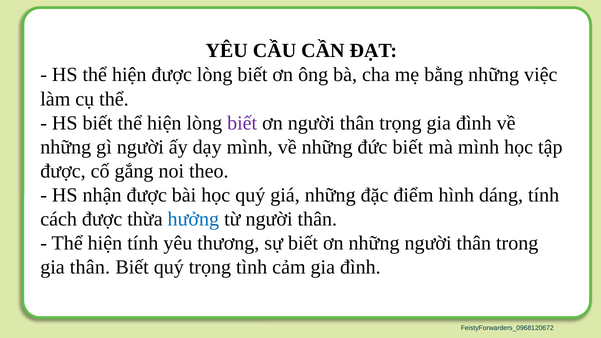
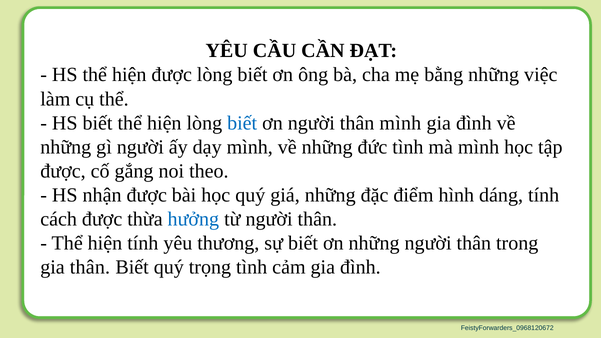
biết colour: purple -> blue (242, 123)
thân trọng: trọng -> mình (400, 123)
đức biết: biết -> tình (408, 147)
